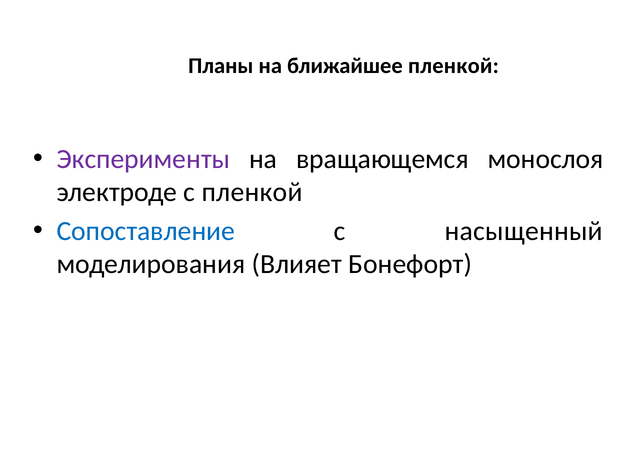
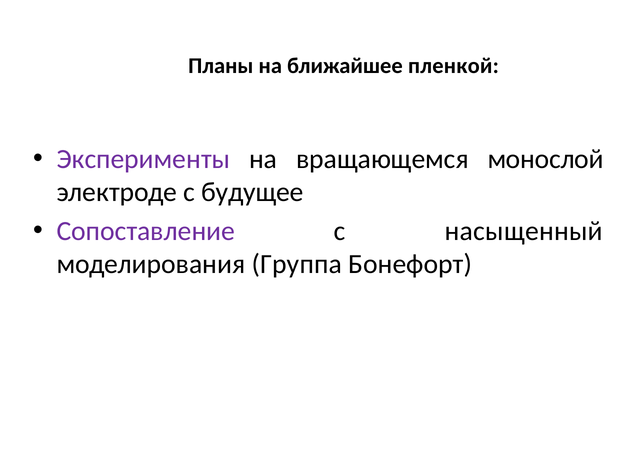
монослоя: монослоя -> монослой (546, 159)
с пленкой: пленкой -> будущее (252, 192)
Сопоставление colour: blue -> purple (146, 231)
Влияет: Влияет -> Группа (297, 264)
